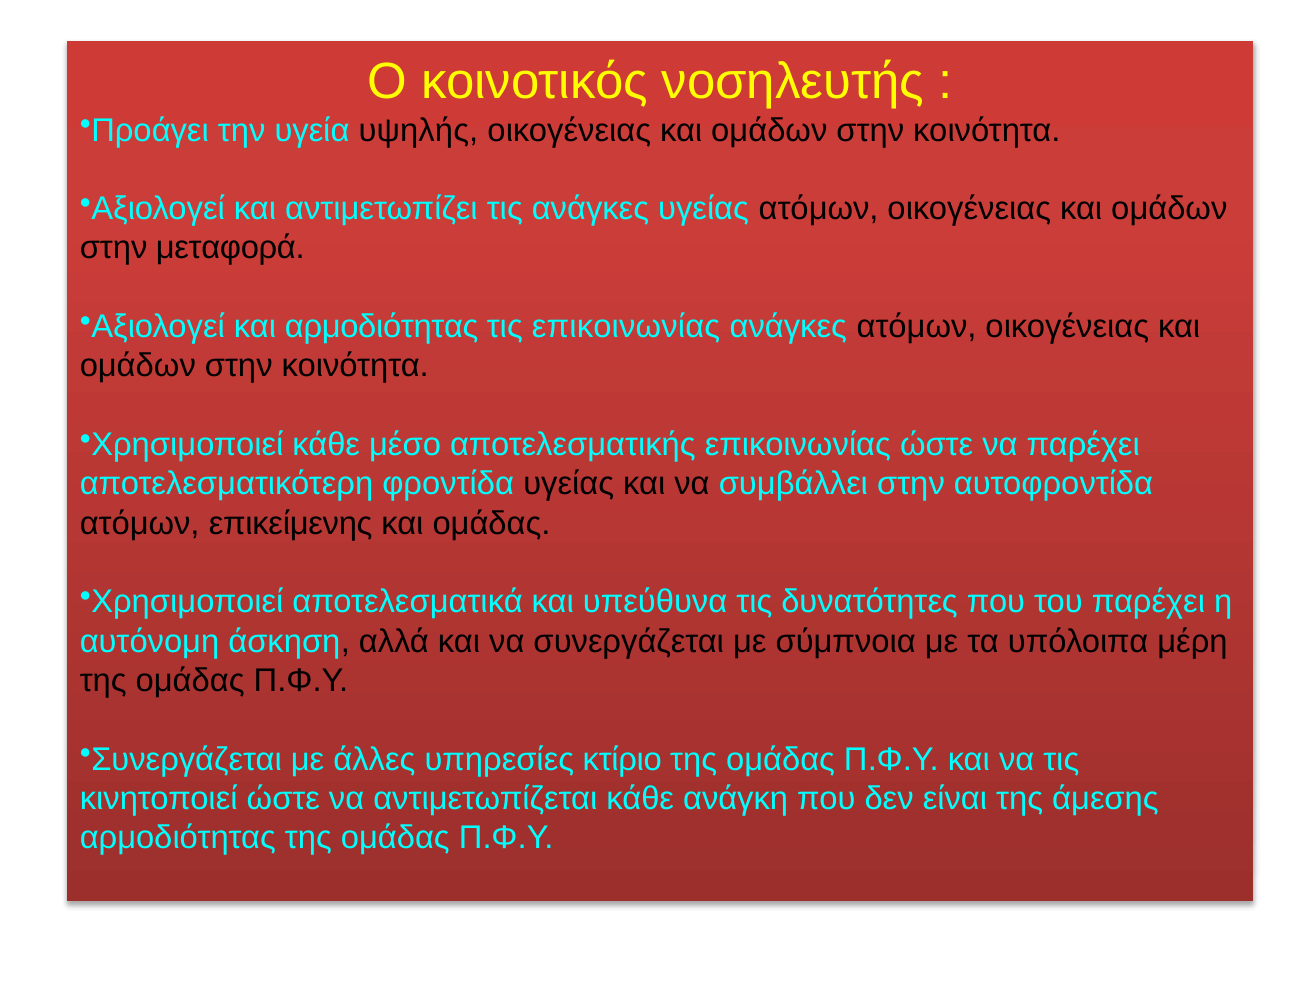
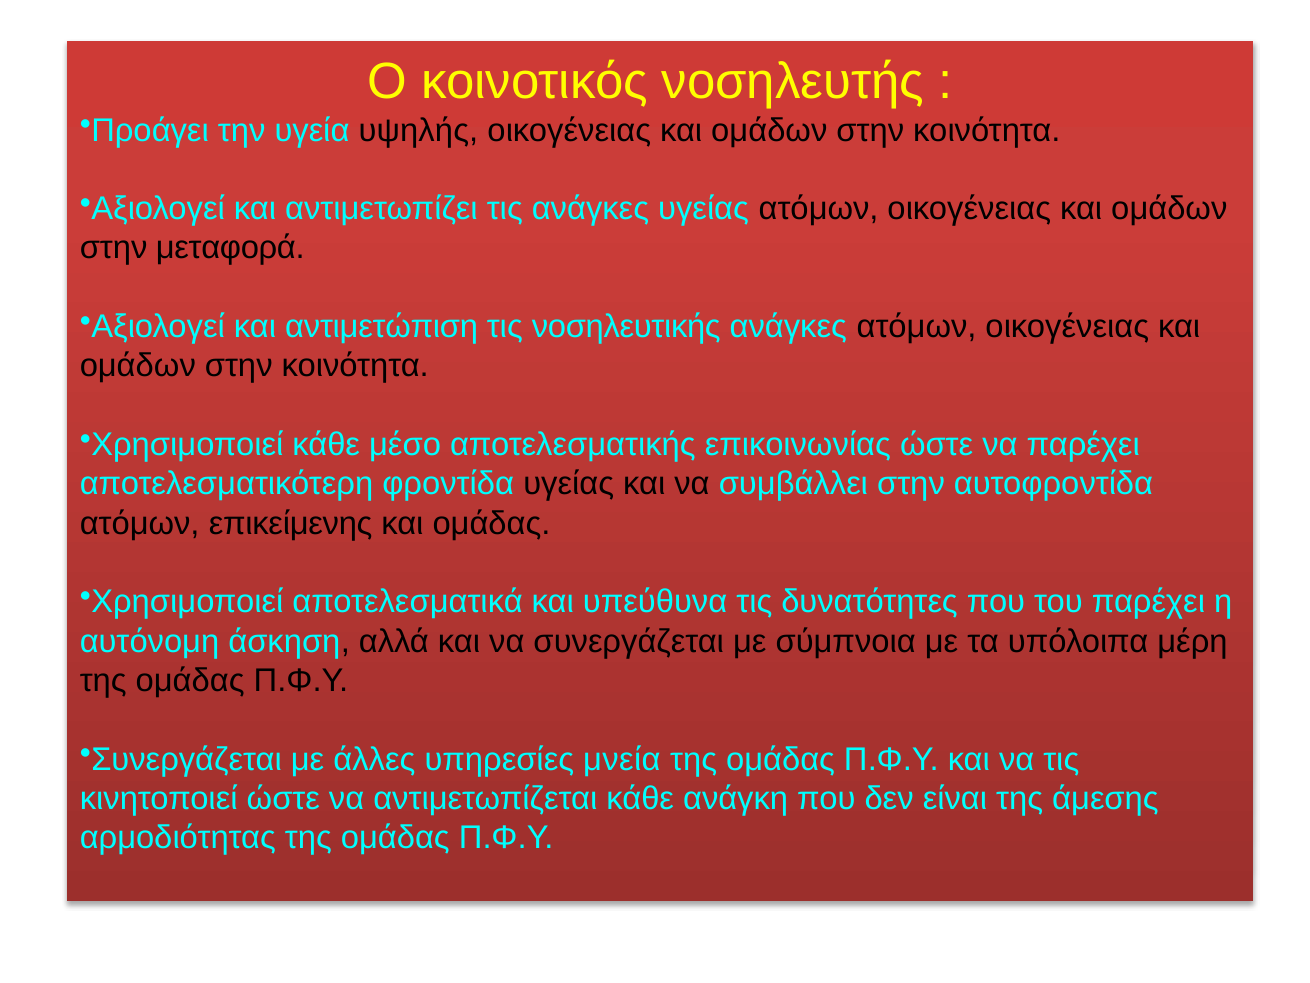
και αρμοδιότητας: αρμοδιότητας -> αντιμετώπιση (382, 327)
τις επικοινωνίας: επικοινωνίας -> νοσηλευτικής (626, 327)
κτίριο: κτίριο -> μνεία (622, 759)
